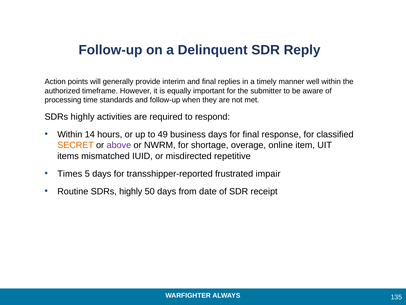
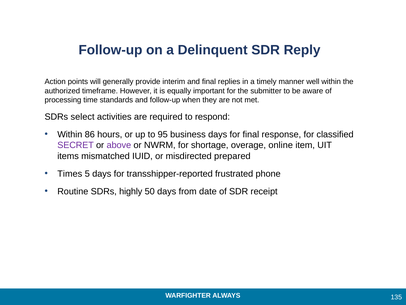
highly: highly -> select (83, 117)
14: 14 -> 86 (90, 134)
49: 49 -> 95 (163, 134)
SECRET colour: orange -> purple (76, 145)
repetitive: repetitive -> prepared (232, 156)
impair: impair -> phone (268, 173)
